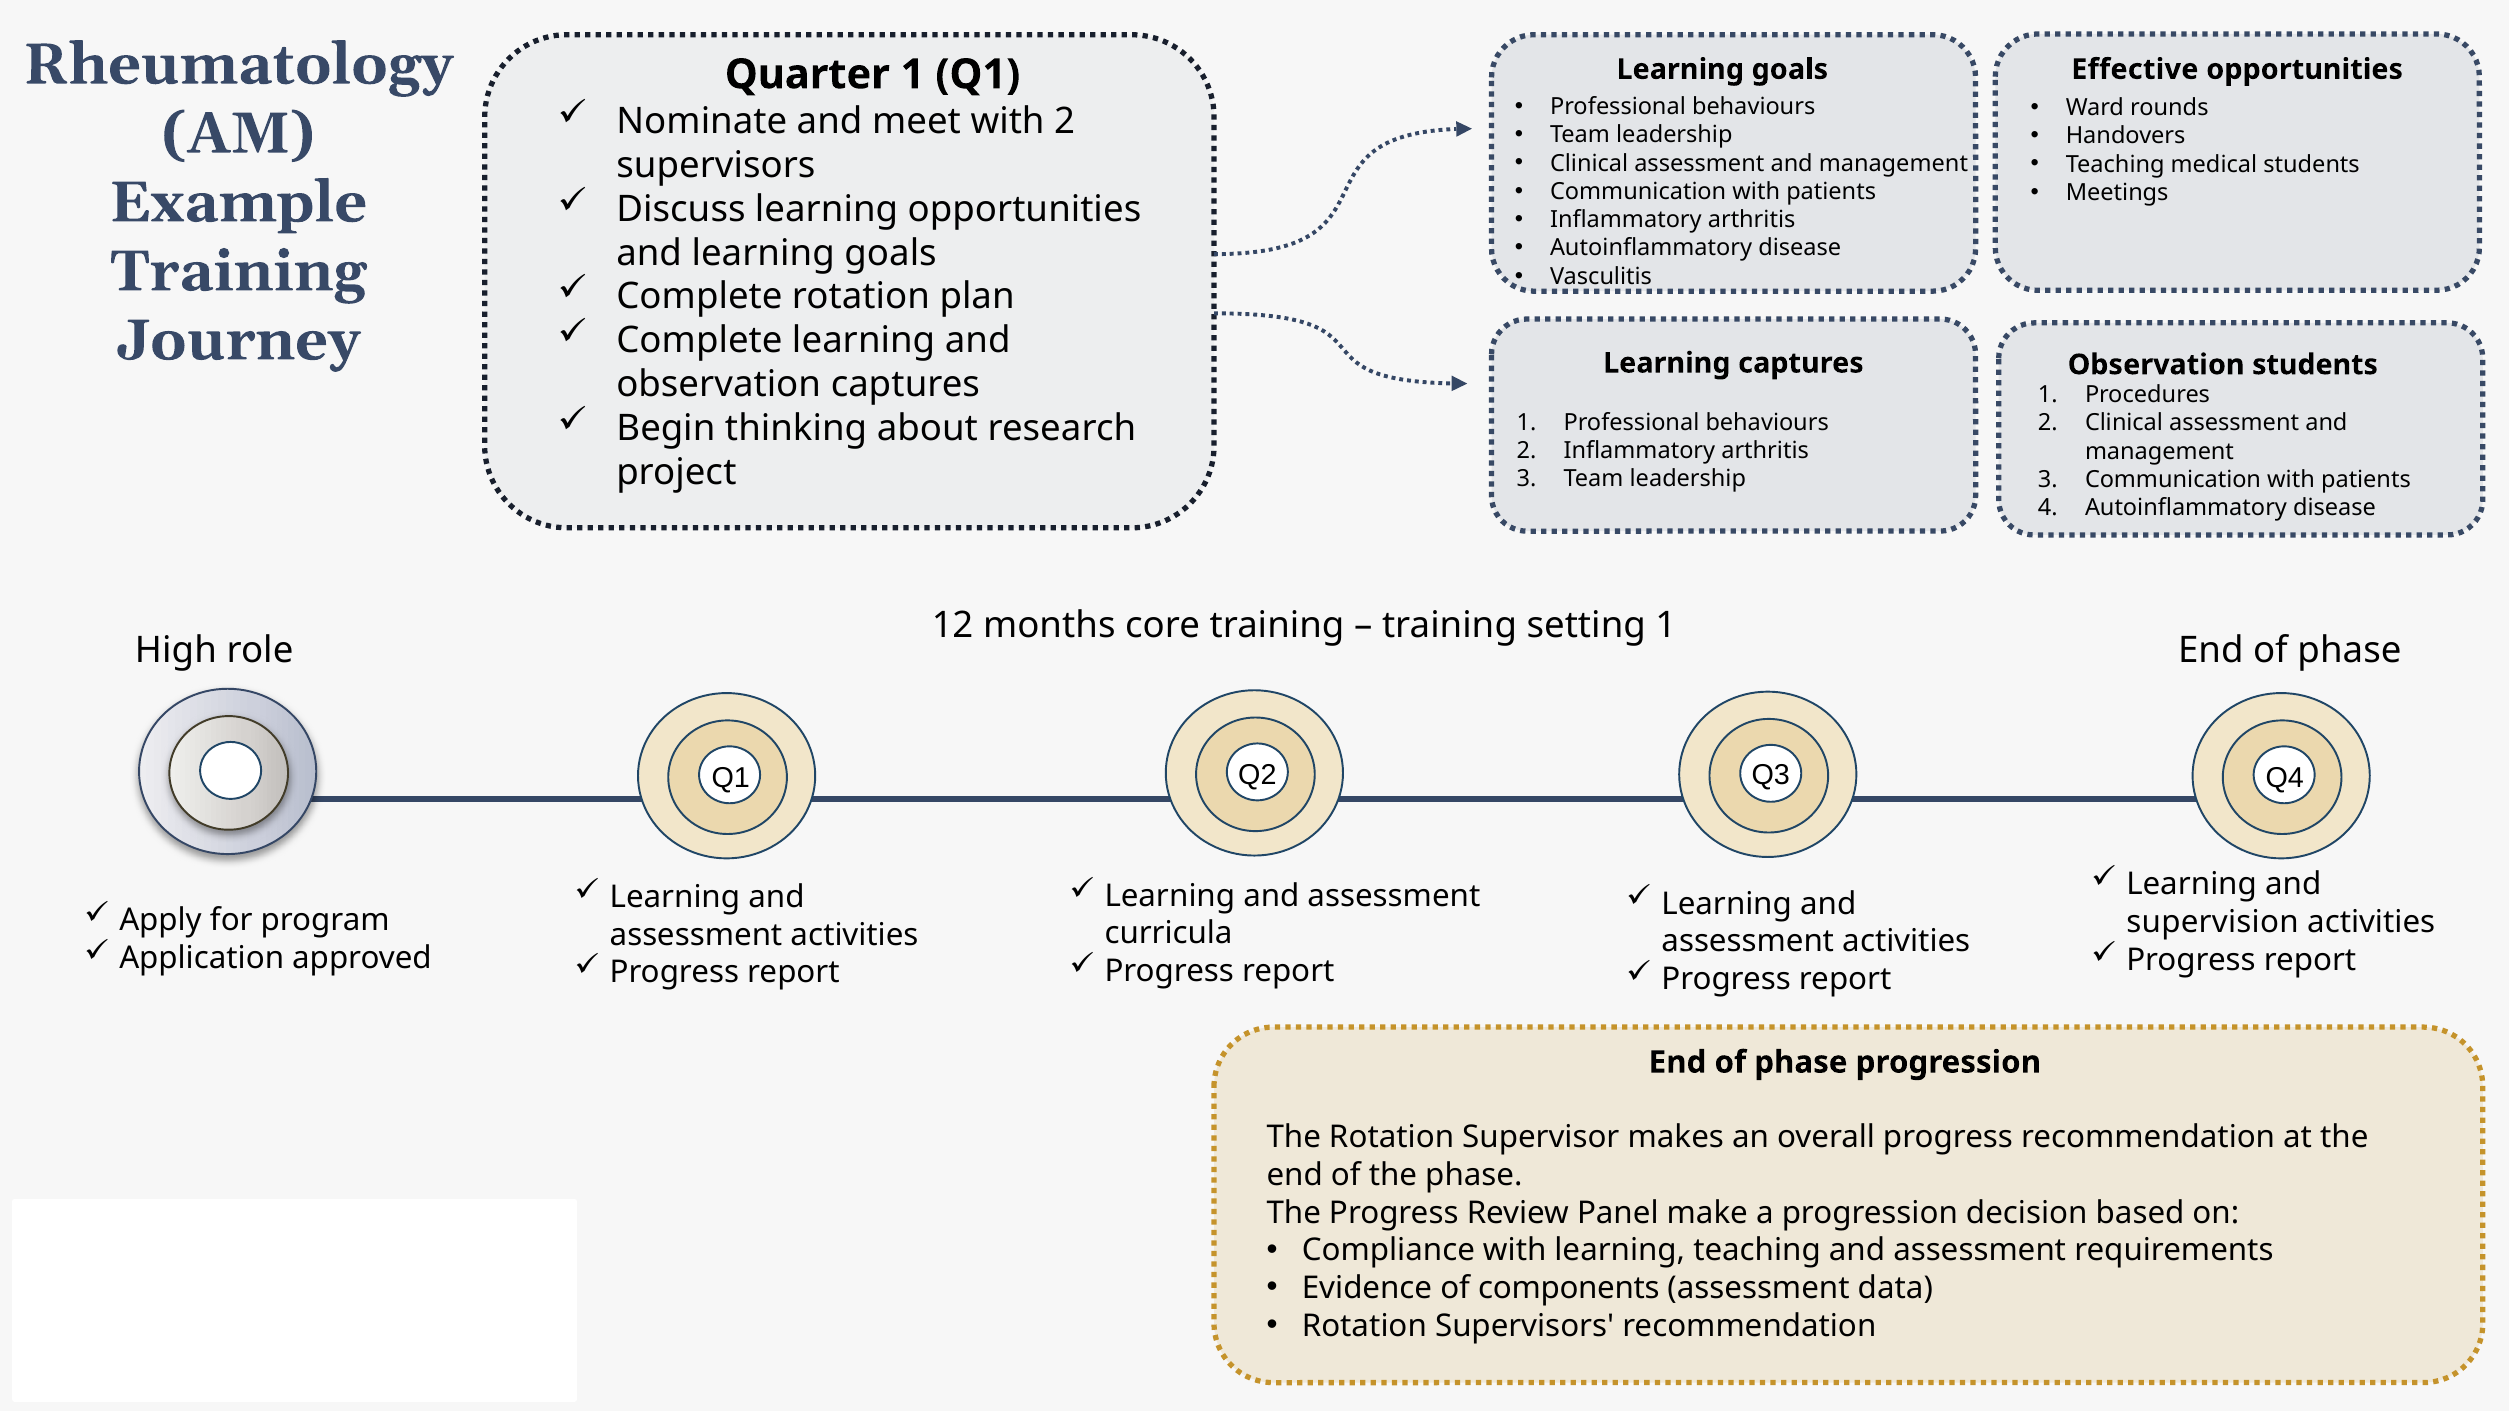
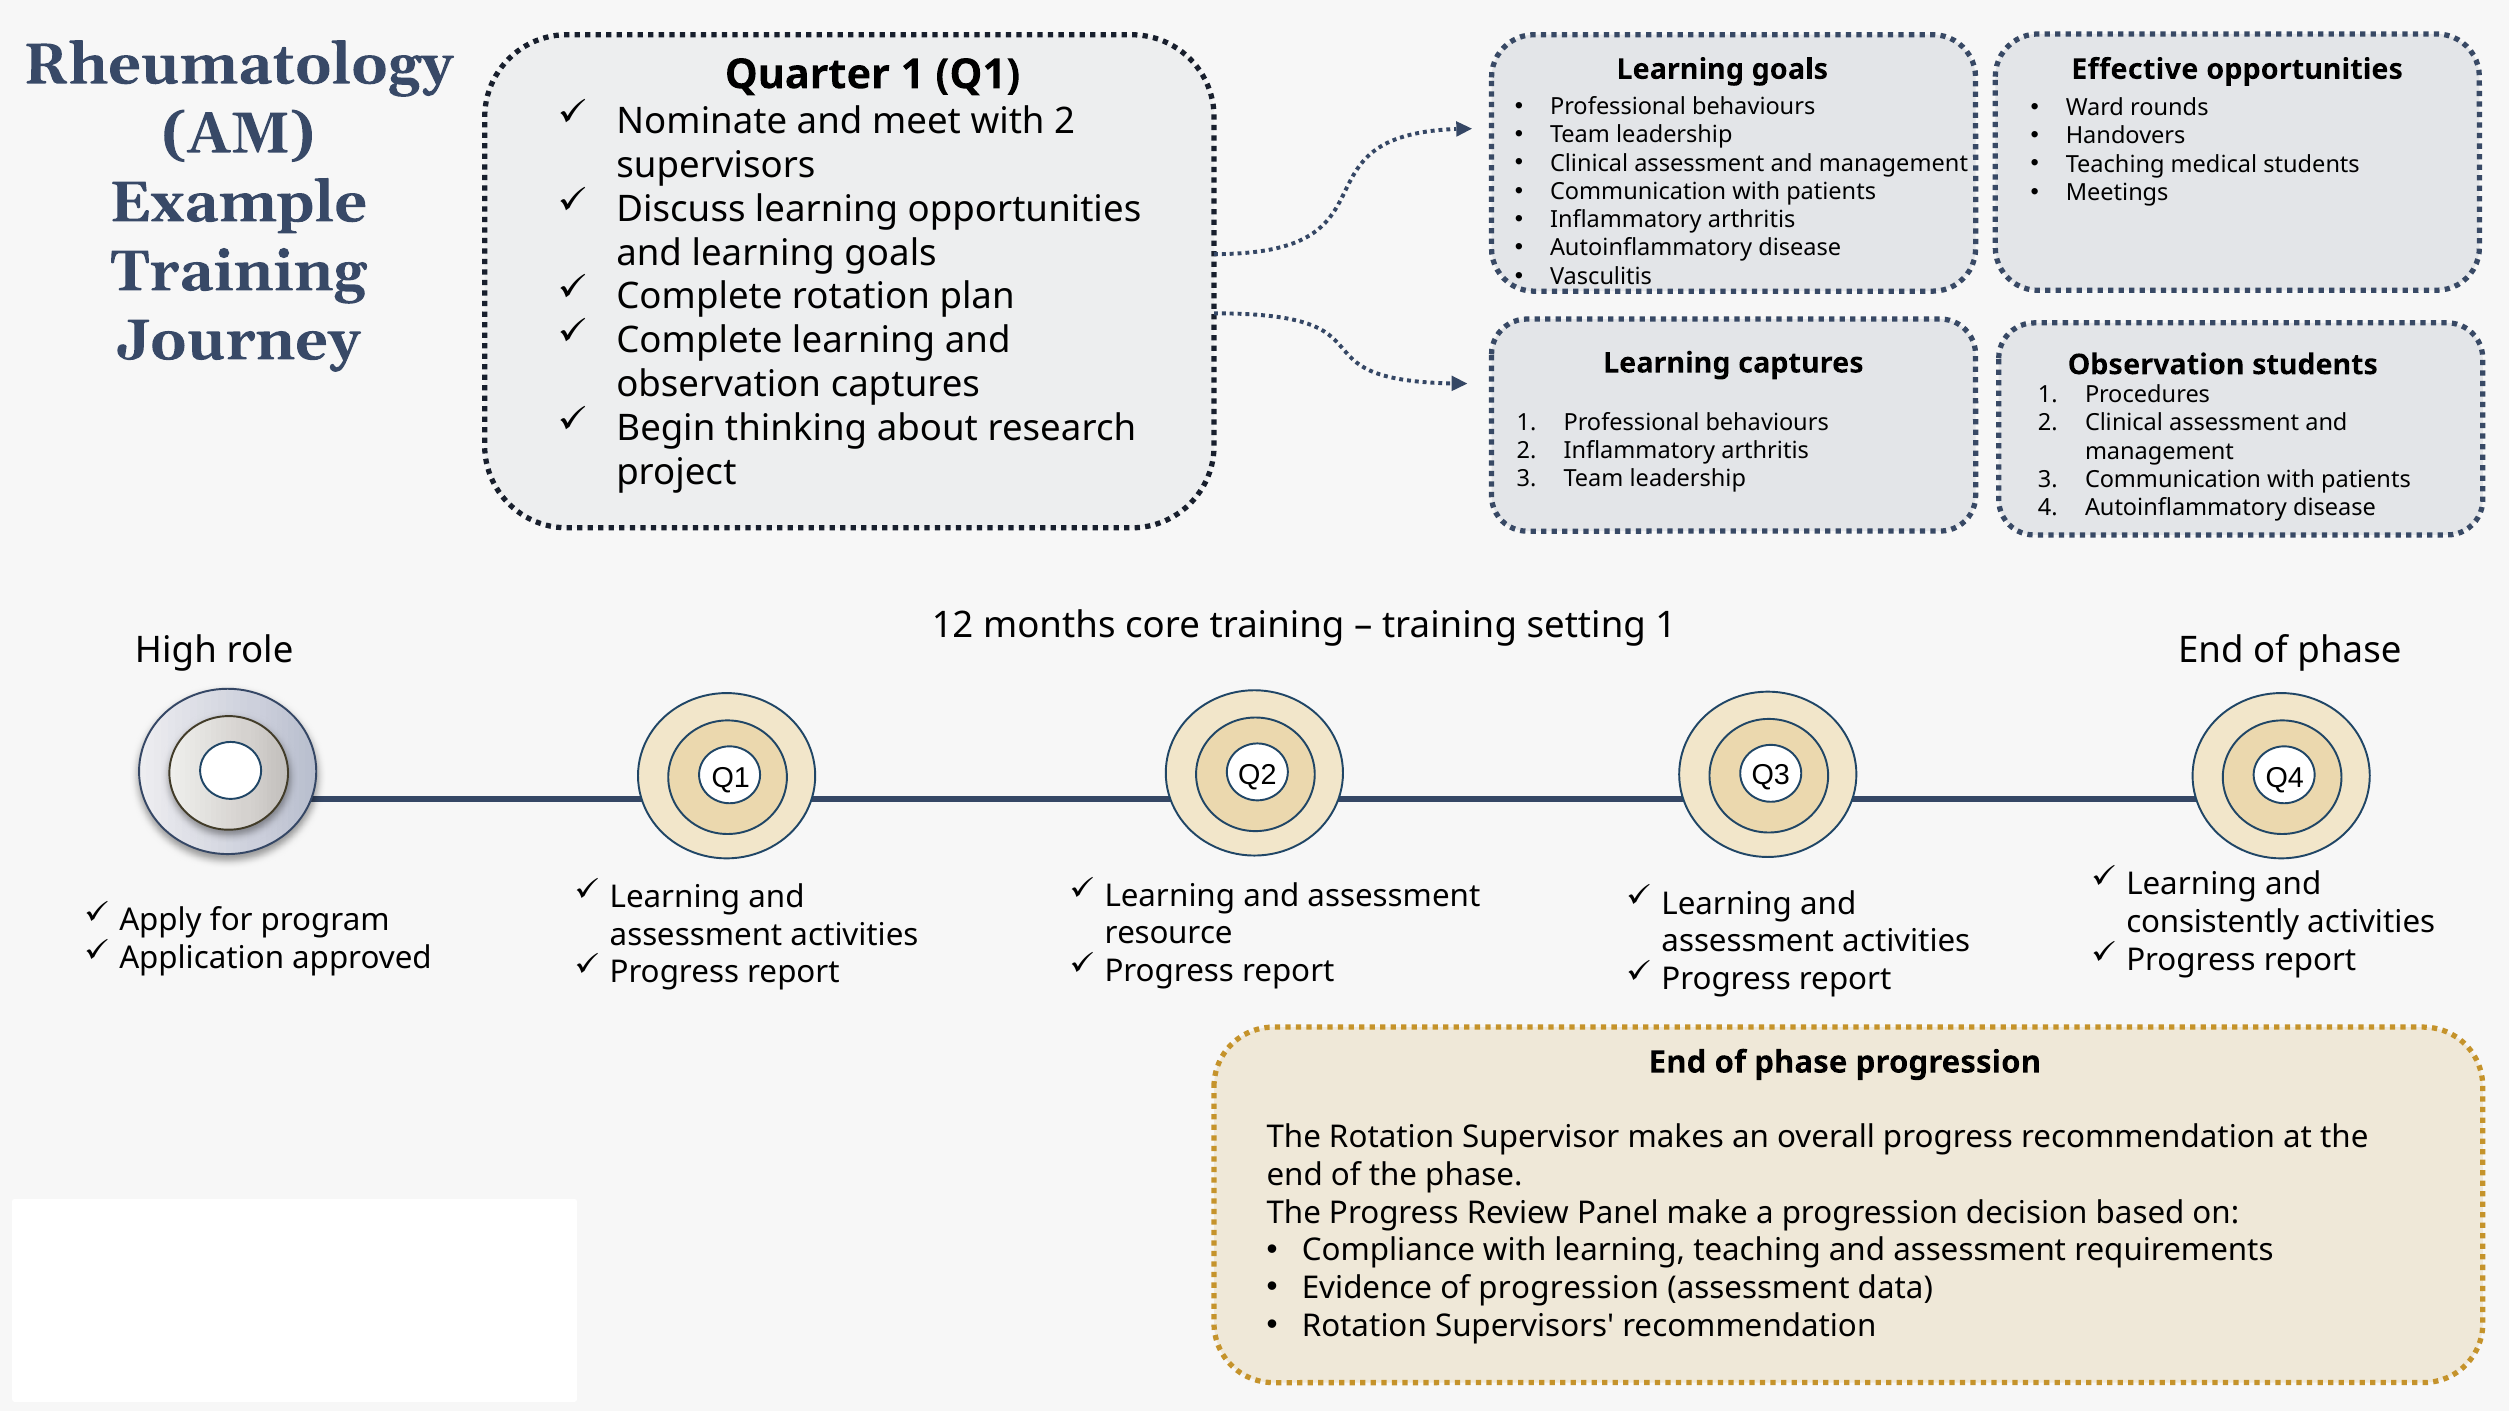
supervision: supervision -> consistently (2213, 922)
curricula: curricula -> resource (1169, 934)
of components: components -> progression (1569, 1288)
